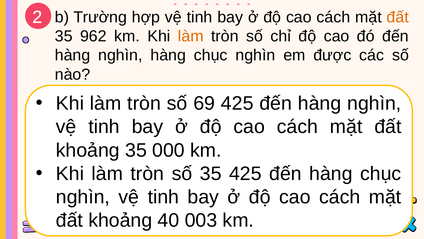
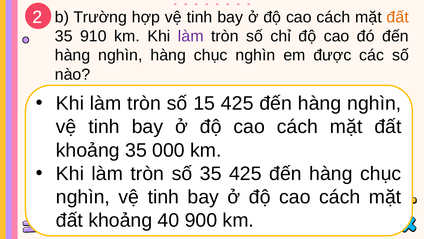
962: 962 -> 910 (93, 36)
làm colour: orange -> purple (191, 36)
69: 69 -> 15 (204, 104)
003: 003 -> 900 (201, 220)
